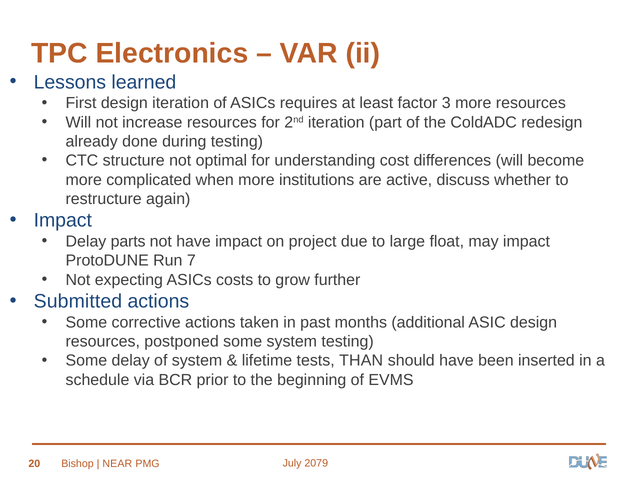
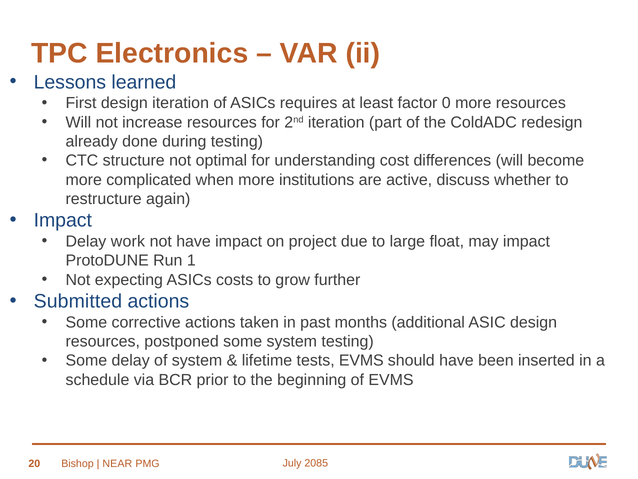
3: 3 -> 0 (446, 103)
parts: parts -> work (128, 241)
7: 7 -> 1 (191, 260)
tests THAN: THAN -> EVMS (361, 360)
2079: 2079 -> 2085 (316, 463)
